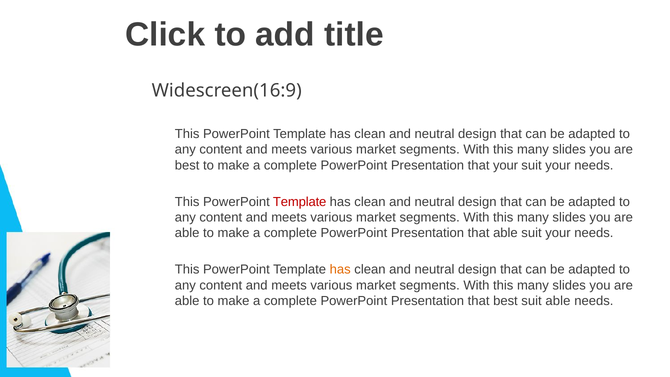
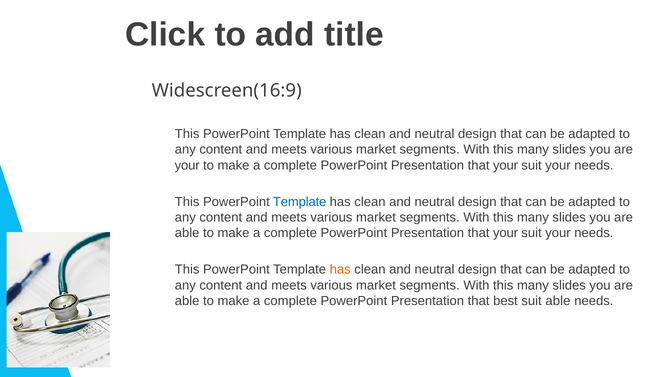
best: best -> your (187, 165)
Template colour: red -> blue (300, 202)
able: able -> your (505, 233)
